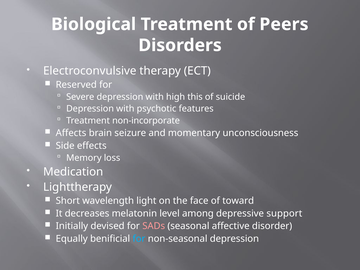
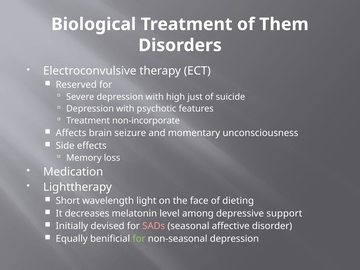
Peers: Peers -> Them (284, 24)
this: this -> just (195, 97)
toward: toward -> dieting (238, 201)
for colour: light blue -> light green (139, 239)
